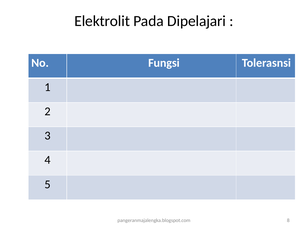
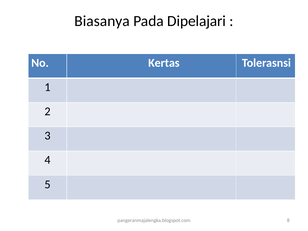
Elektrolit: Elektrolit -> Biasanya (102, 21)
Fungsi: Fungsi -> Kertas (164, 63)
